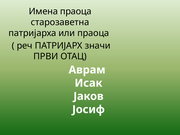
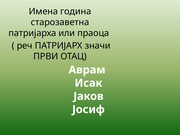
Имена праоца: праоца -> година (76, 11)
